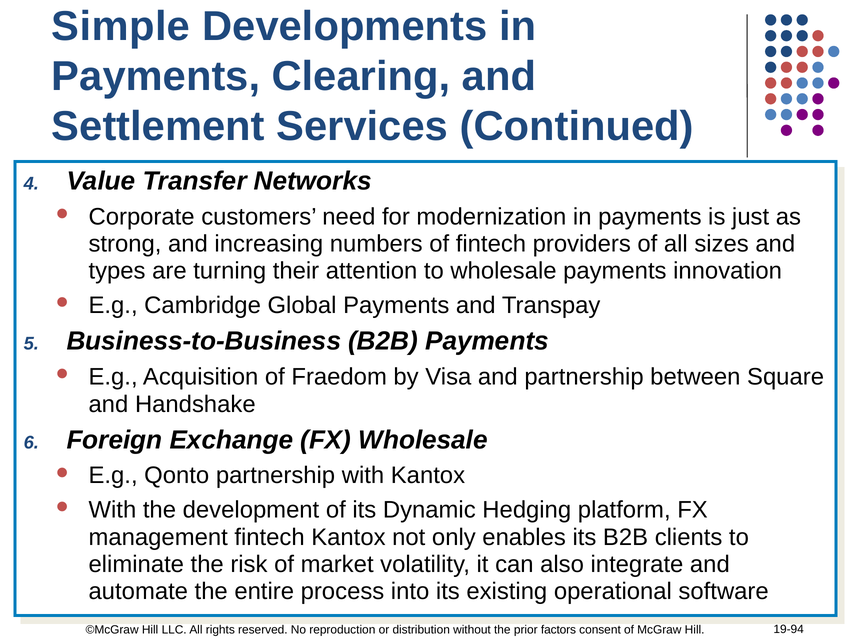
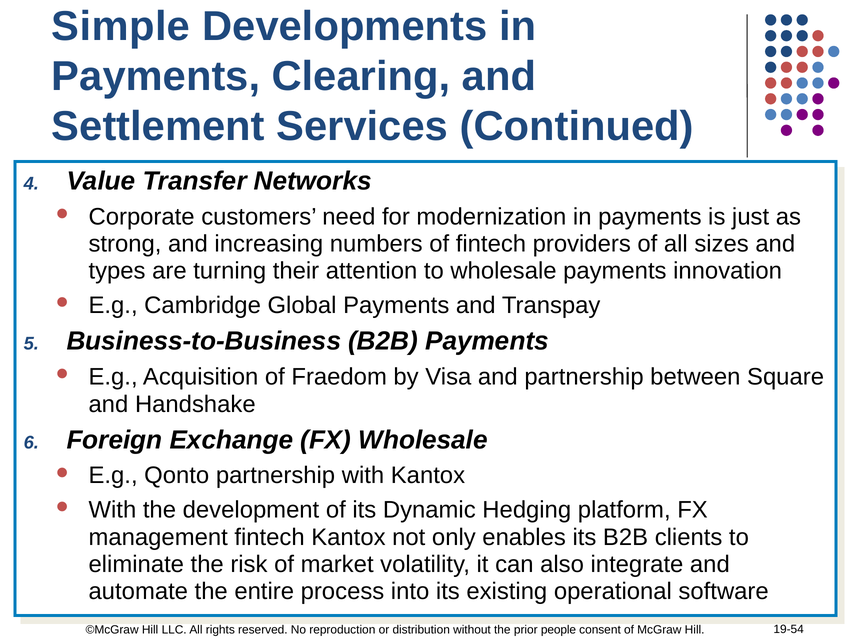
factors: factors -> people (558, 629)
19-94: 19-94 -> 19-54 (789, 629)
